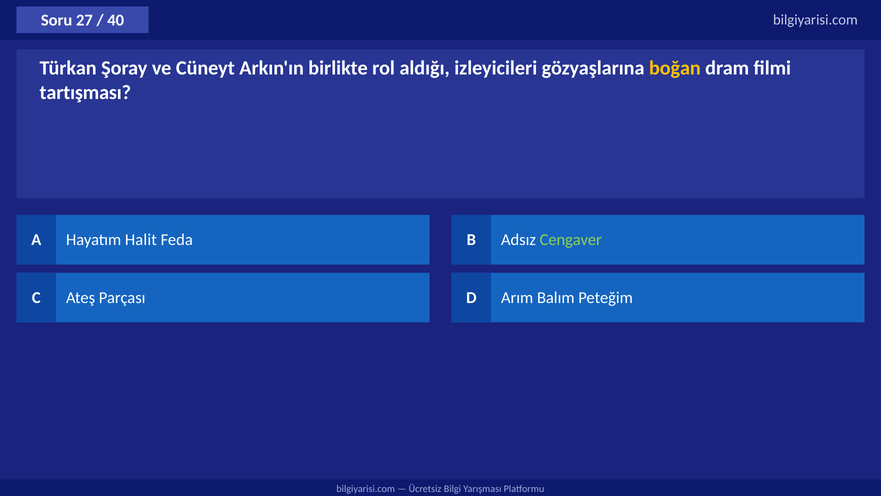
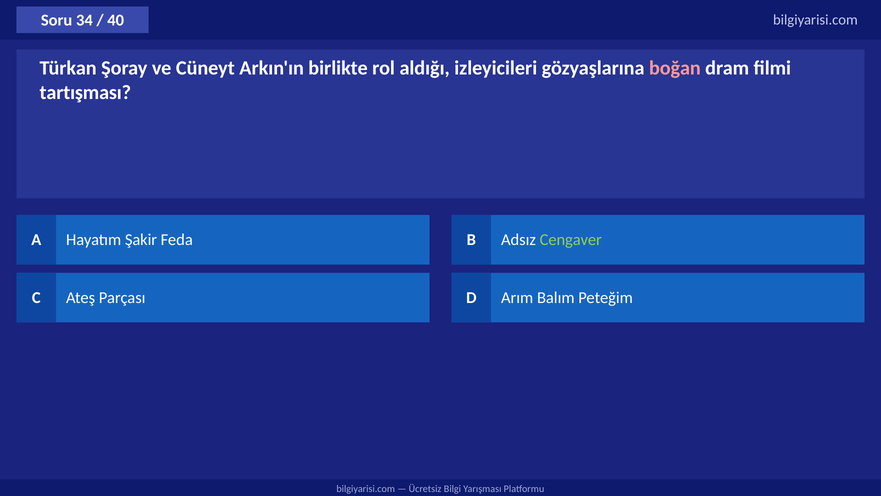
27: 27 -> 34 (84, 20)
boğan colour: yellow -> pink (675, 68)
Halit: Halit -> Şakir (141, 240)
